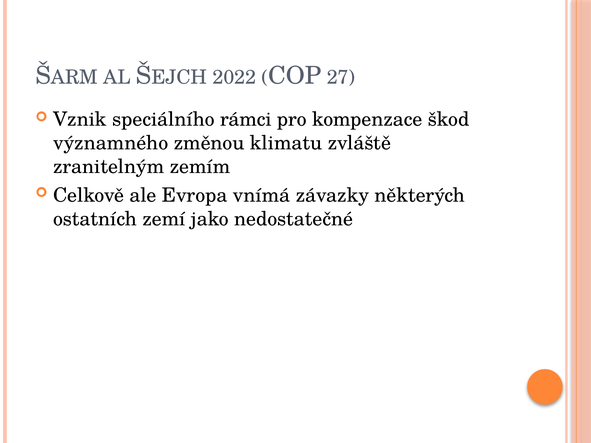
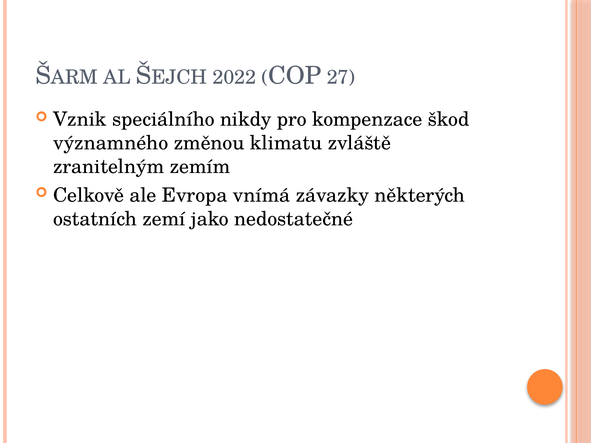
rámci: rámci -> nikdy (246, 120)
